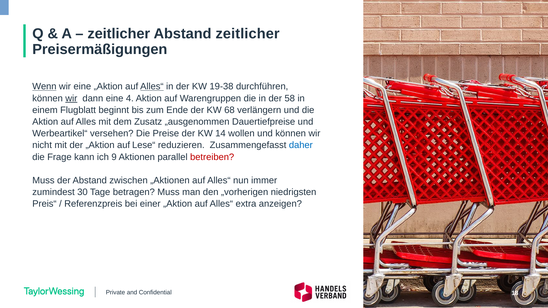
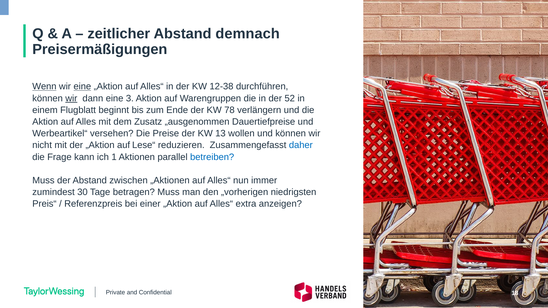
Abstand zeitlicher: zeitlicher -> demnach (248, 34)
eine underline: none -> present (82, 87)
Alles“ underline: present -> none (152, 87)
19-38: 19-38 -> 12-38 (221, 87)
4: 4 -> 3 (130, 98)
58: 58 -> 52 (290, 98)
68: 68 -> 78 (229, 110)
14: 14 -> 13 (220, 134)
9: 9 -> 1 (114, 157)
betreiben colour: red -> blue (212, 157)
